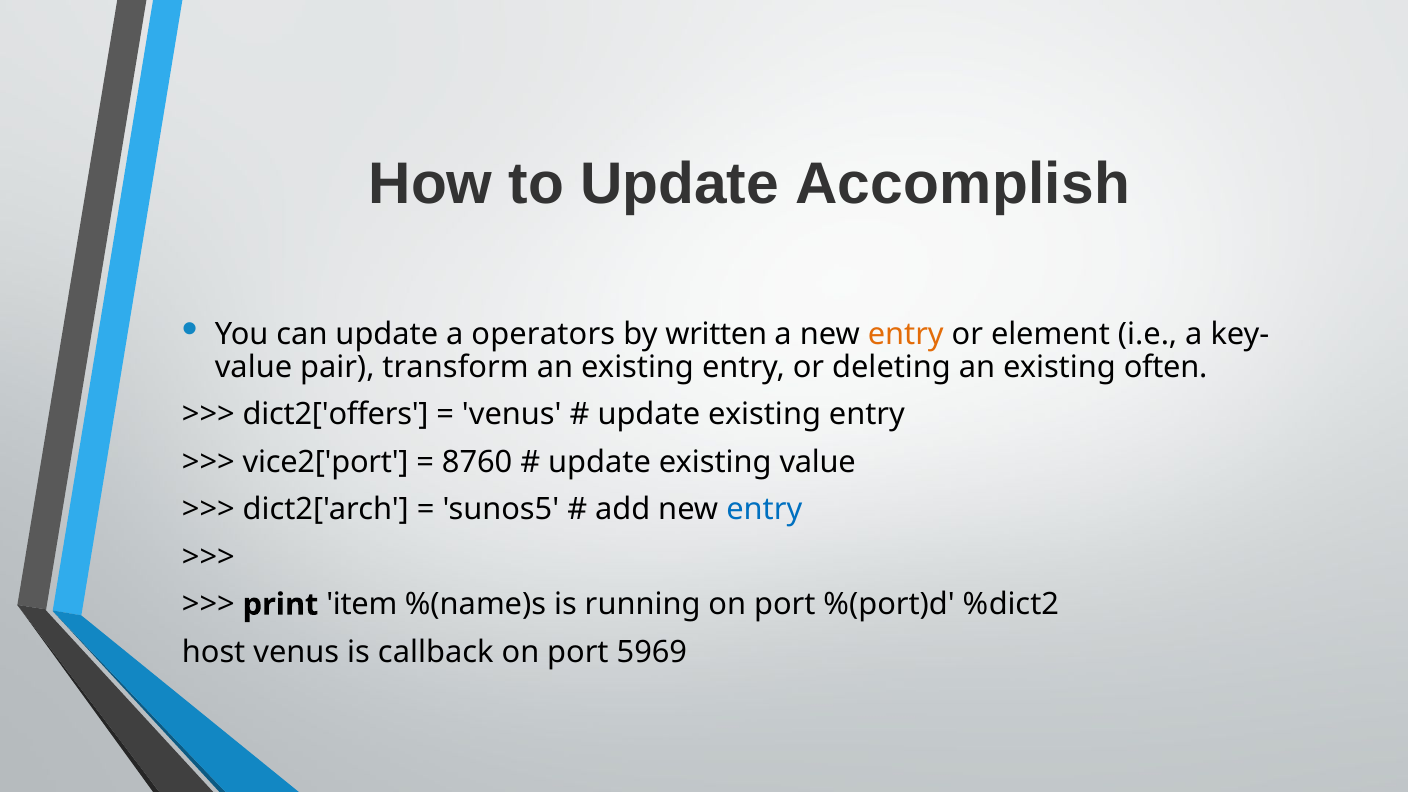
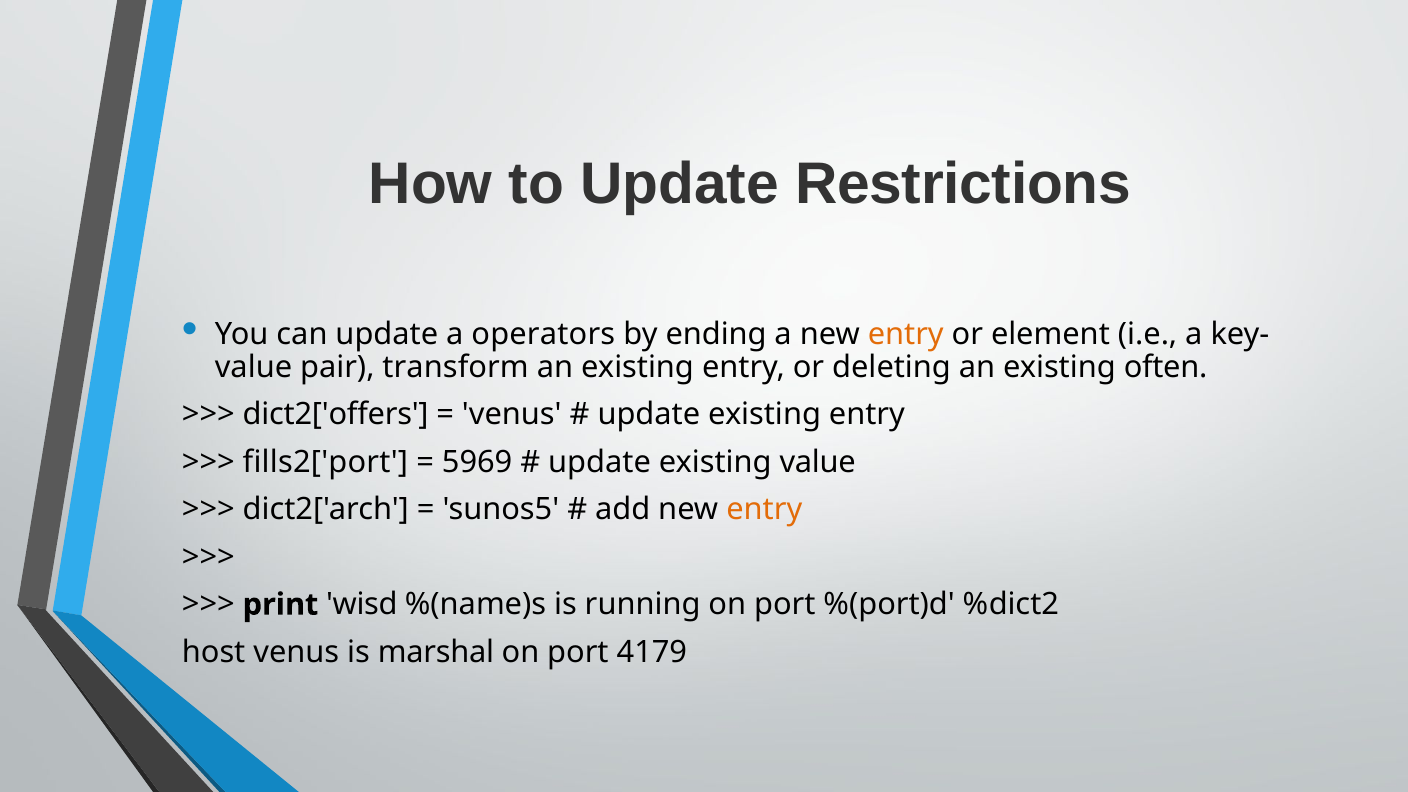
Accomplish: Accomplish -> Restrictions (963, 184)
written: written -> ending (716, 334)
vice2['port: vice2['port -> fills2['port (325, 462)
8760: 8760 -> 5969 (477, 462)
entry colour: blue -> orange (764, 510)
item: item -> wisd (362, 605)
callback: callback -> marshal (436, 652)
5969: 5969 -> 4179 (652, 652)
